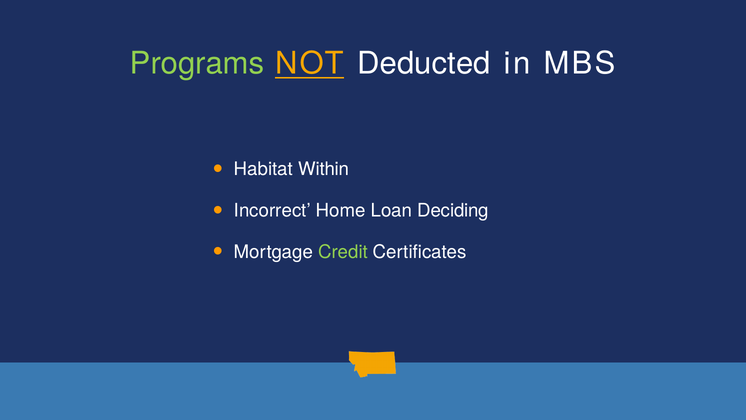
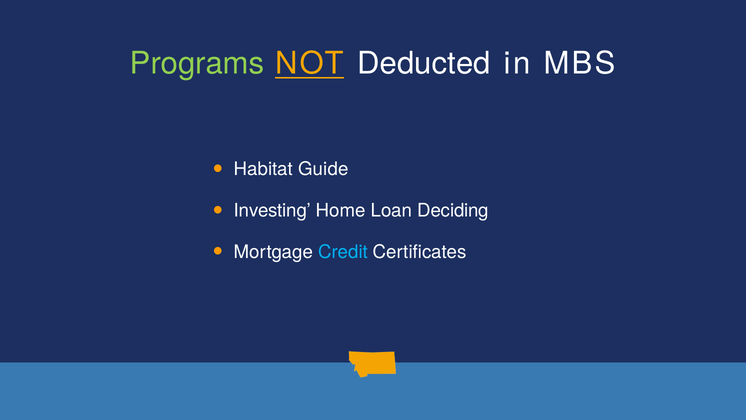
Within: Within -> Guide (323, 169)
Incorrect: Incorrect -> Investing (272, 210)
Credit colour: light green -> light blue (343, 252)
